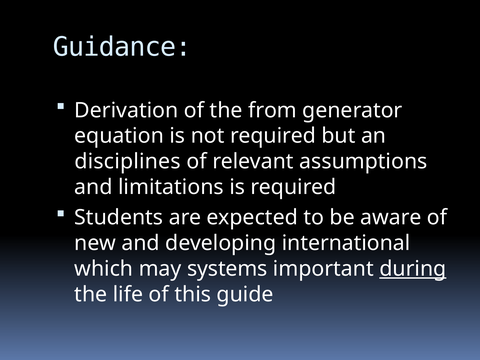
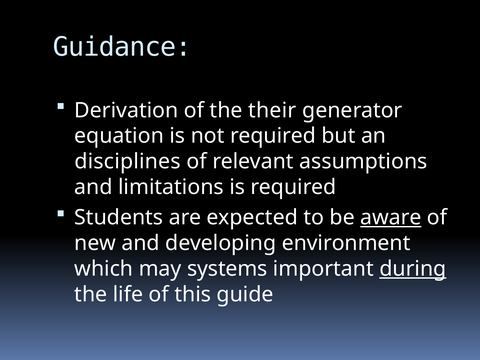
from: from -> their (272, 110)
aware underline: none -> present (391, 217)
international: international -> environment (346, 243)
